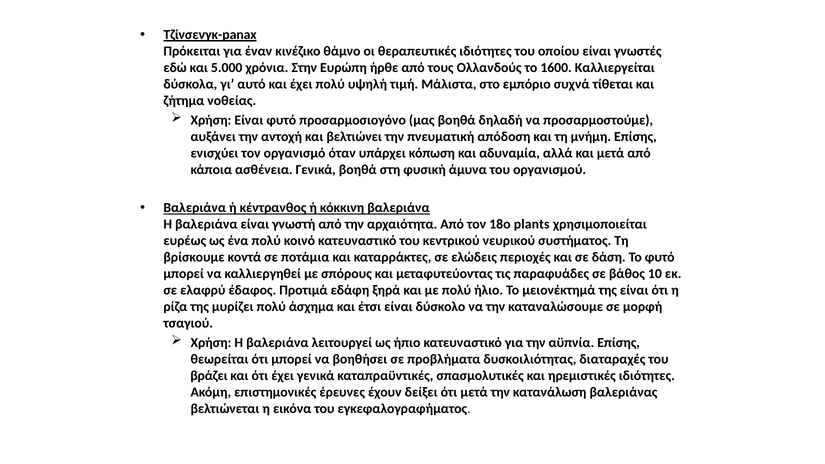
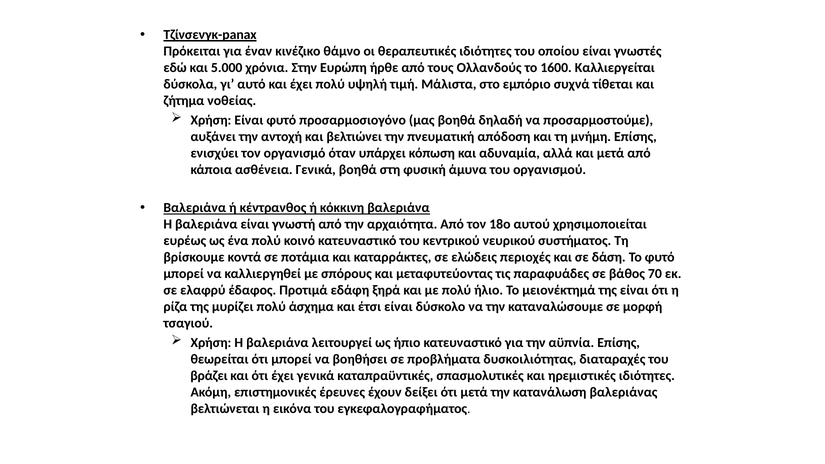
plants: plants -> αυτού (532, 224)
10: 10 -> 70 (655, 274)
